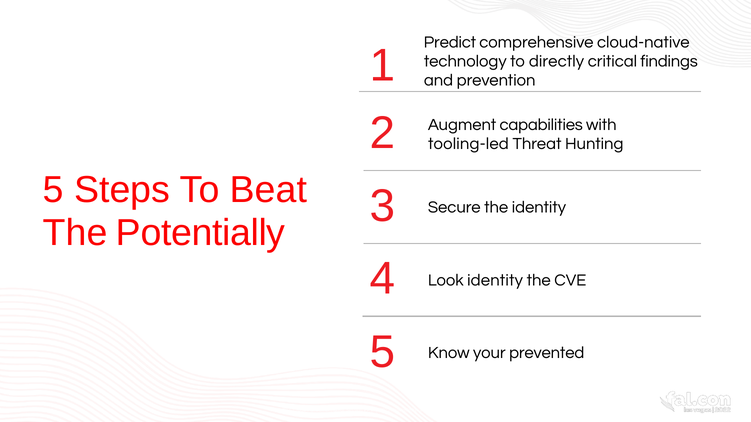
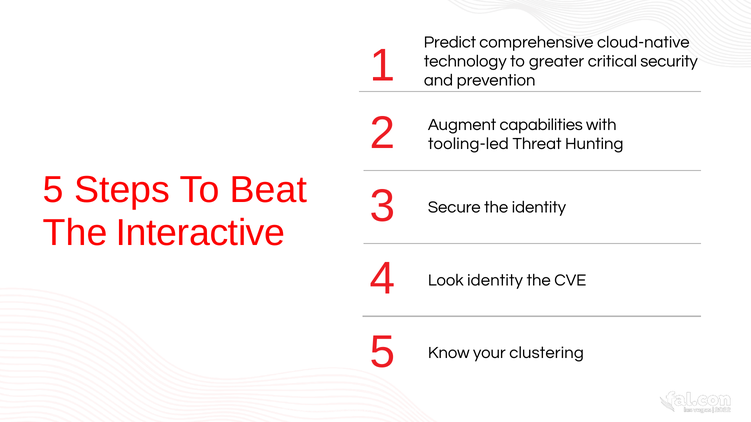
directly: directly -> greater (557, 61)
findings: findings -> security (669, 61)
Potentially: Potentially -> Interactive (201, 233)
prevented: prevented -> clustering (547, 353)
